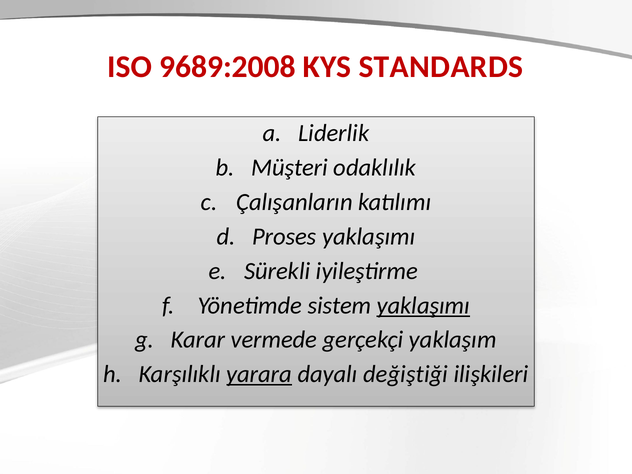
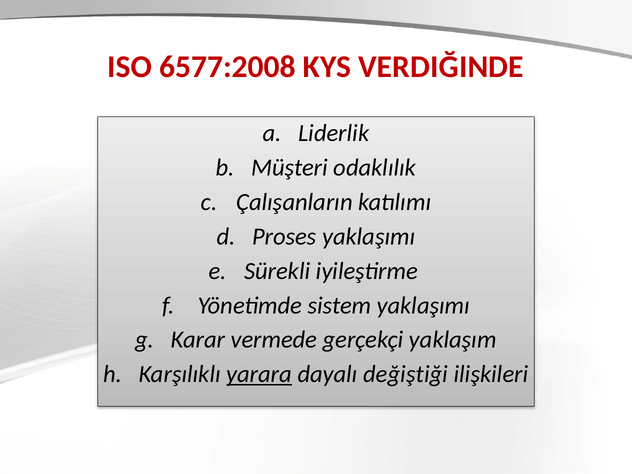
9689:2008: 9689:2008 -> 6577:2008 (227, 67)
STANDARDS: STANDARDS -> VERDIĞINDE (441, 67)
yaklaşımı underline: present -> none (423, 305)
